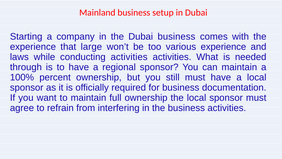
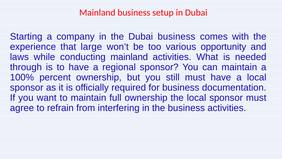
various experience: experience -> opportunity (223, 47)
conducting activities: activities -> mainland (129, 57)
